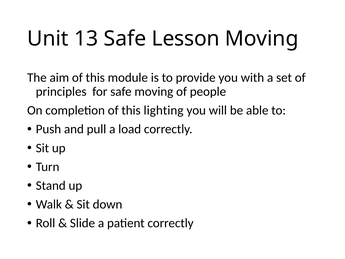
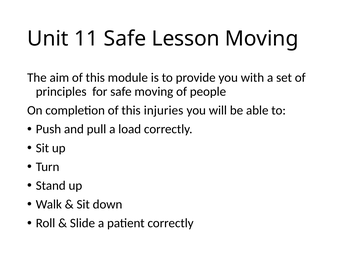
13: 13 -> 11 (86, 39)
lighting: lighting -> injuries (164, 110)
